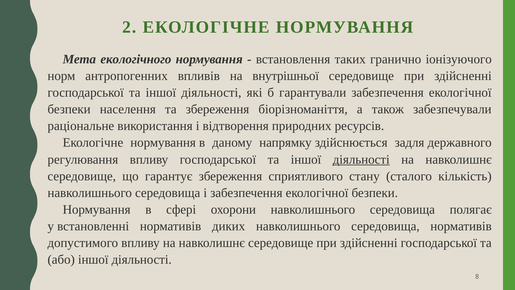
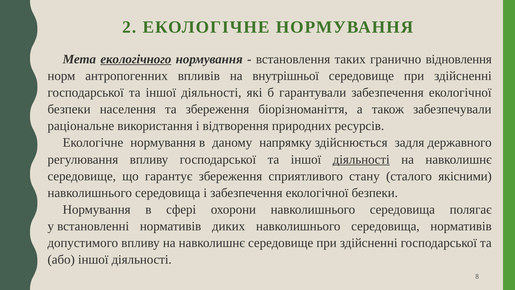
екологічного underline: none -> present (136, 59)
іонізуючого: іонізуючого -> відновлення (459, 59)
кількість: кількість -> якісними (465, 176)
